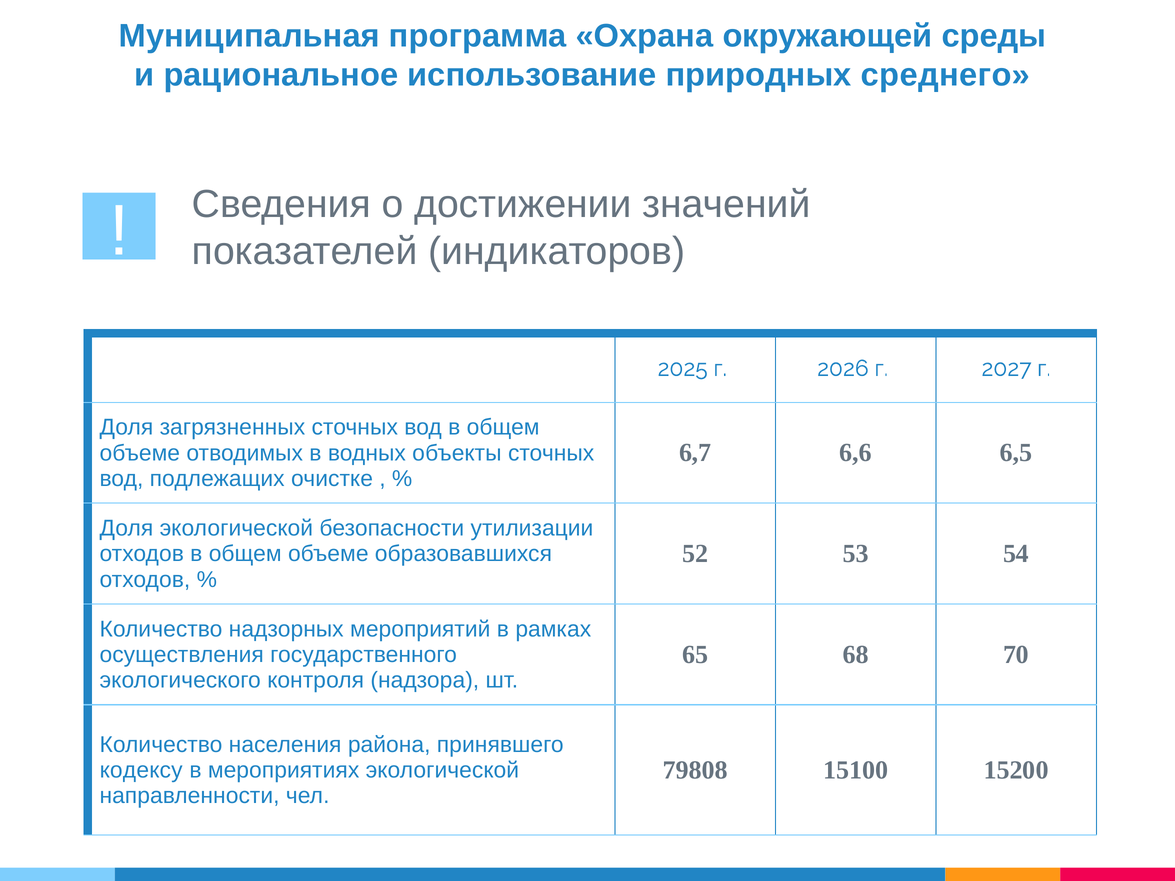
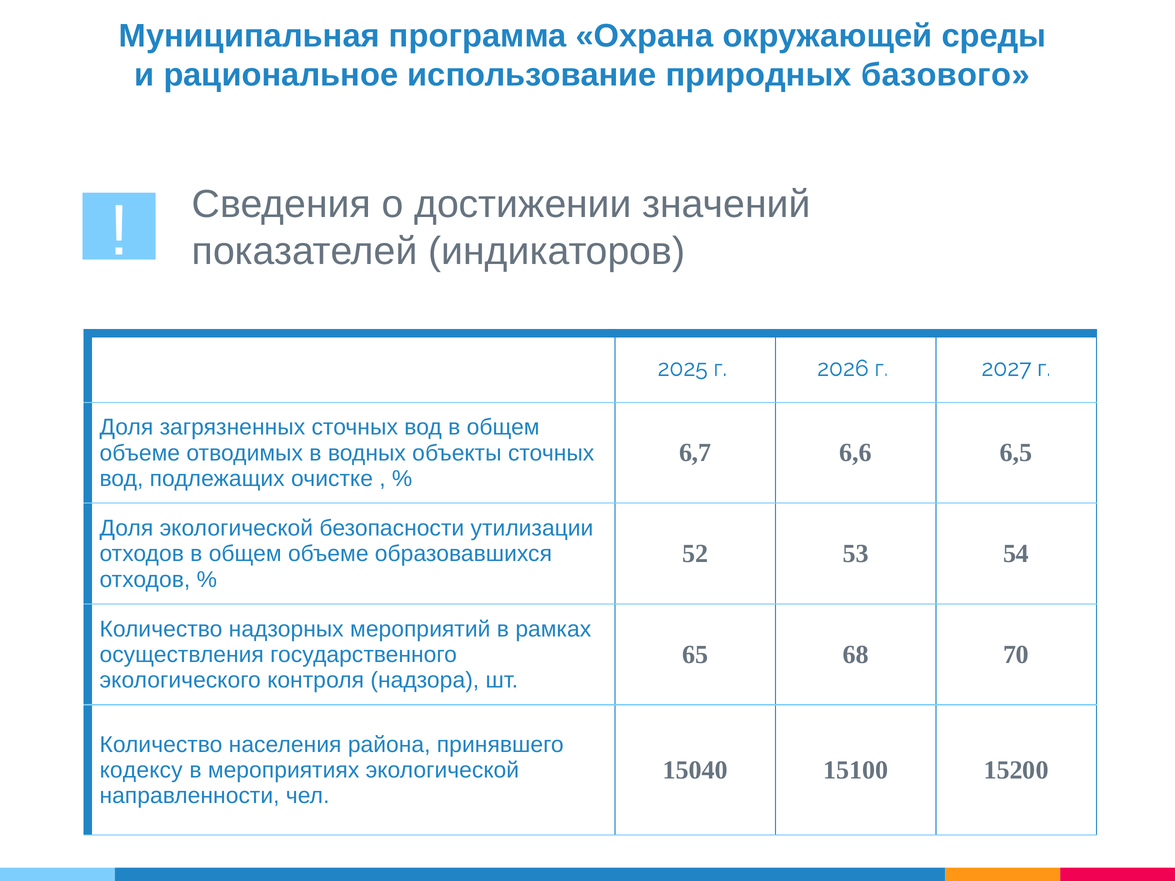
среднего: среднего -> базового (945, 75)
79808: 79808 -> 15040 (695, 770)
